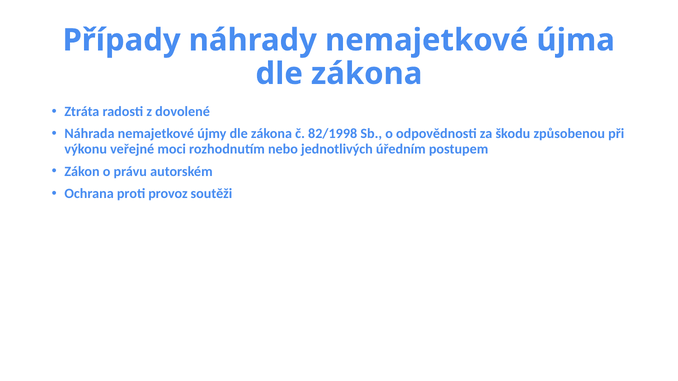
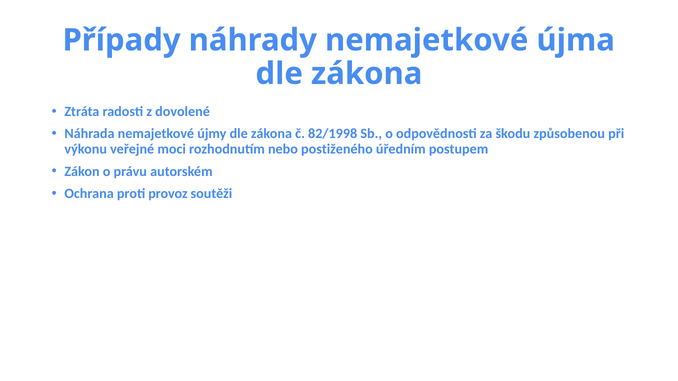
jednotlivých: jednotlivých -> postiženého (337, 149)
